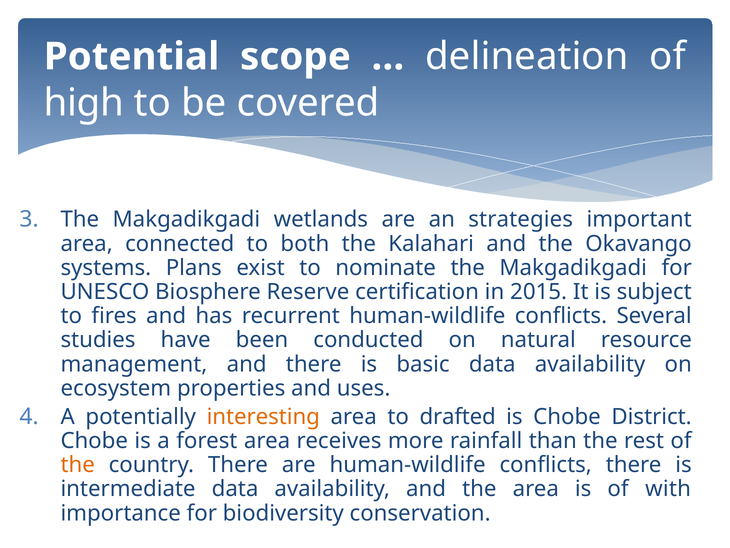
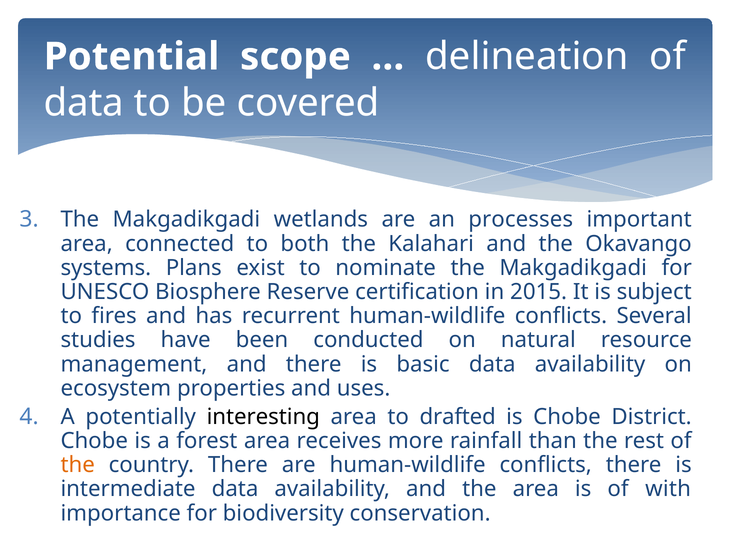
high: high -> data (84, 103)
strategies: strategies -> processes (521, 219)
interesting colour: orange -> black (263, 416)
